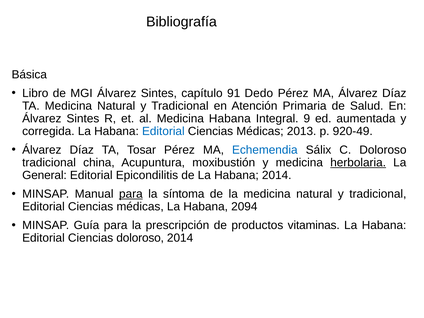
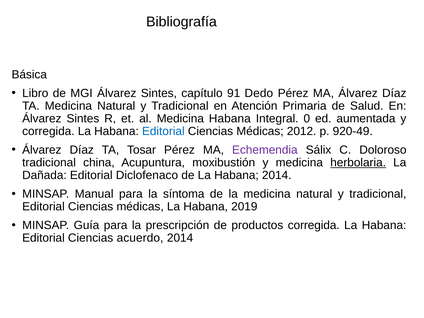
9: 9 -> 0 (307, 119)
2013: 2013 -> 2012 (302, 131)
Echemendia colour: blue -> purple (265, 150)
General: General -> Dañada (44, 175)
Epicondilitis: Epicondilitis -> Diclofenaco (147, 175)
para underline: present -> none (131, 194)
2094: 2094 -> 2019 (244, 207)
productos vitaminas: vitaminas -> corregida (314, 225)
Ciencias doloroso: doloroso -> acuerdo (140, 238)
